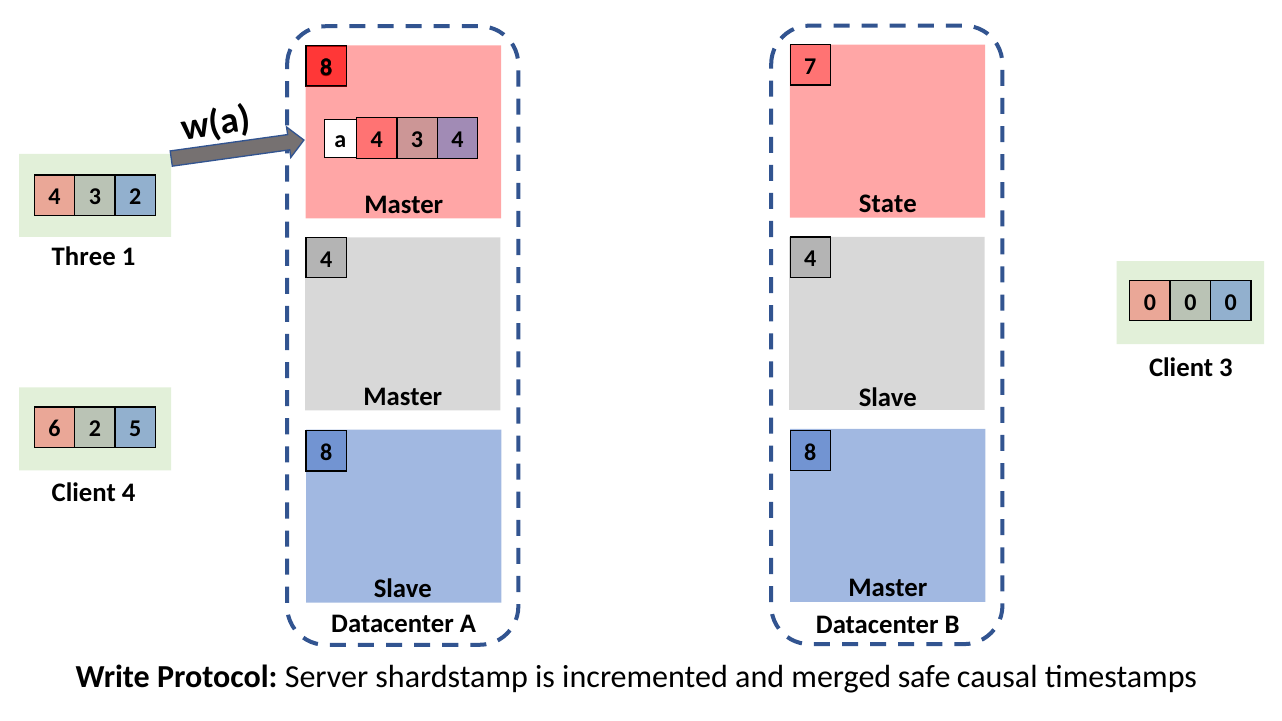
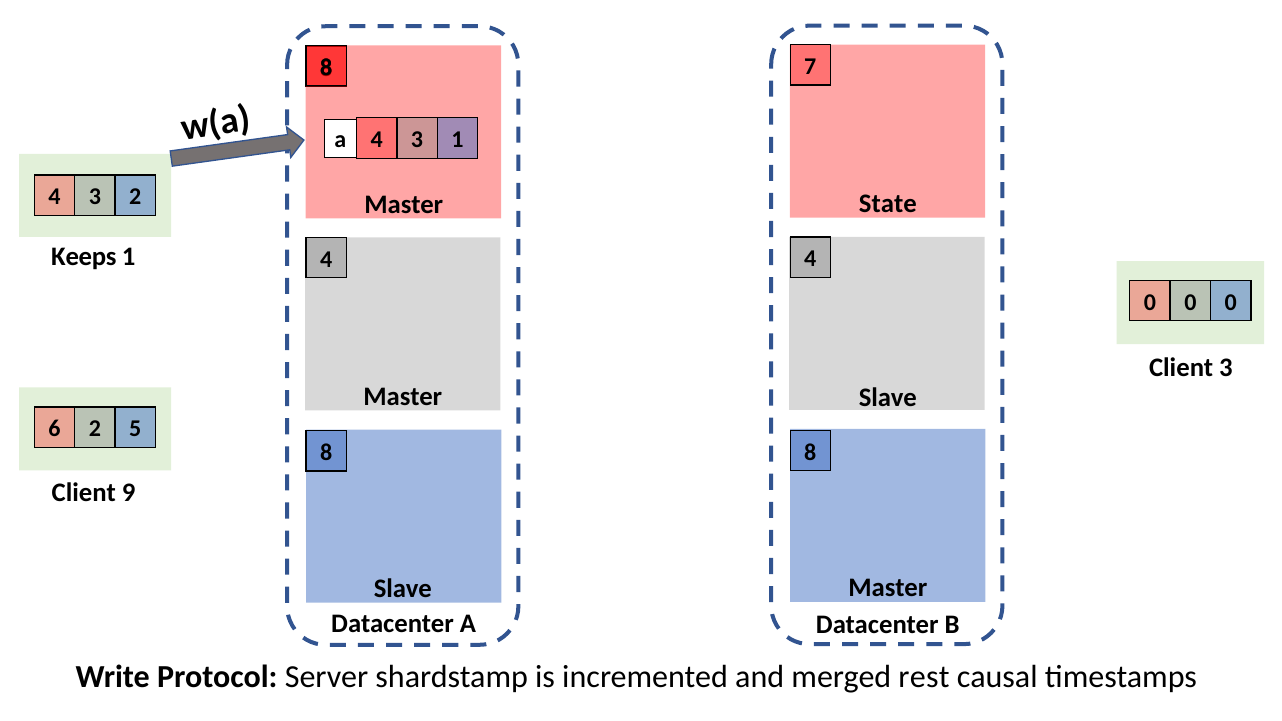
3 4: 4 -> 1 (457, 140)
Three: Three -> Keeps (84, 257)
Client 4: 4 -> 9 (129, 493)
safe: safe -> rest (924, 677)
